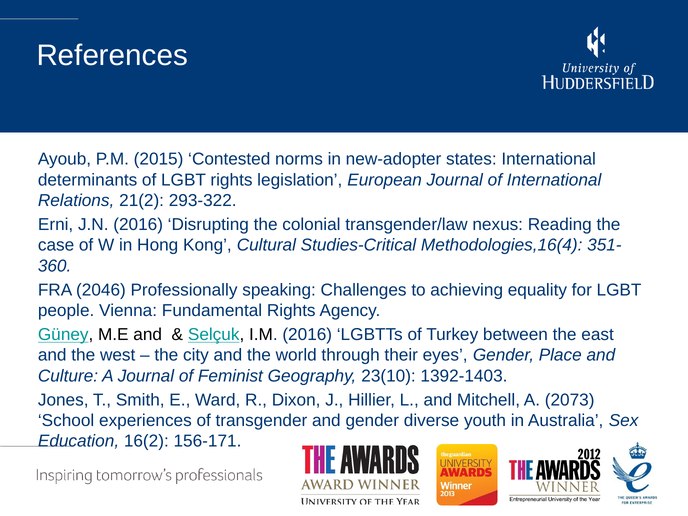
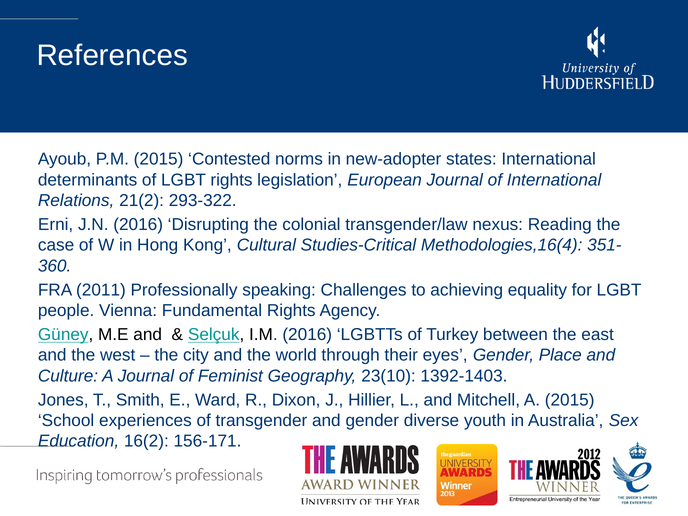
2046: 2046 -> 2011 (101, 290)
A 2073: 2073 -> 2015 (570, 400)
